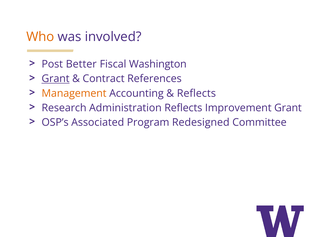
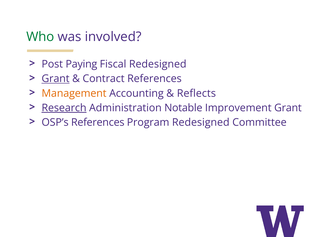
Who colour: orange -> green (40, 37)
Better: Better -> Paying (81, 64)
Fiscal Washington: Washington -> Redesigned (158, 64)
Research underline: none -> present (64, 107)
Administration Reflects: Reflects -> Notable (183, 107)
OSP’s Associated: Associated -> References (98, 122)
